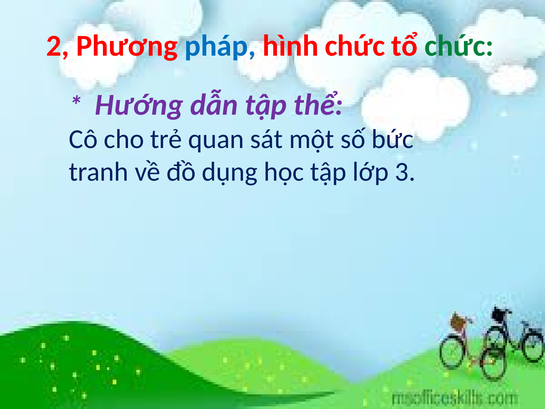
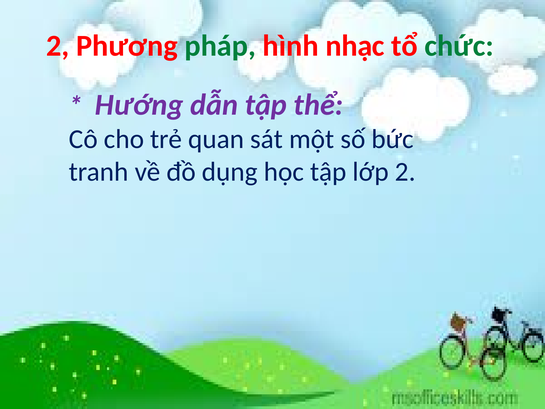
pháp colour: blue -> green (220, 46)
hình chức: chức -> nhạc (355, 46)
lớp 3: 3 -> 2 (405, 172)
